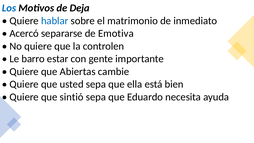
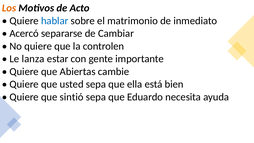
Los colour: blue -> orange (9, 8)
Deja: Deja -> Acto (80, 8)
Emotiva: Emotiva -> Cambiar (116, 33)
barro: barro -> lanza (33, 59)
